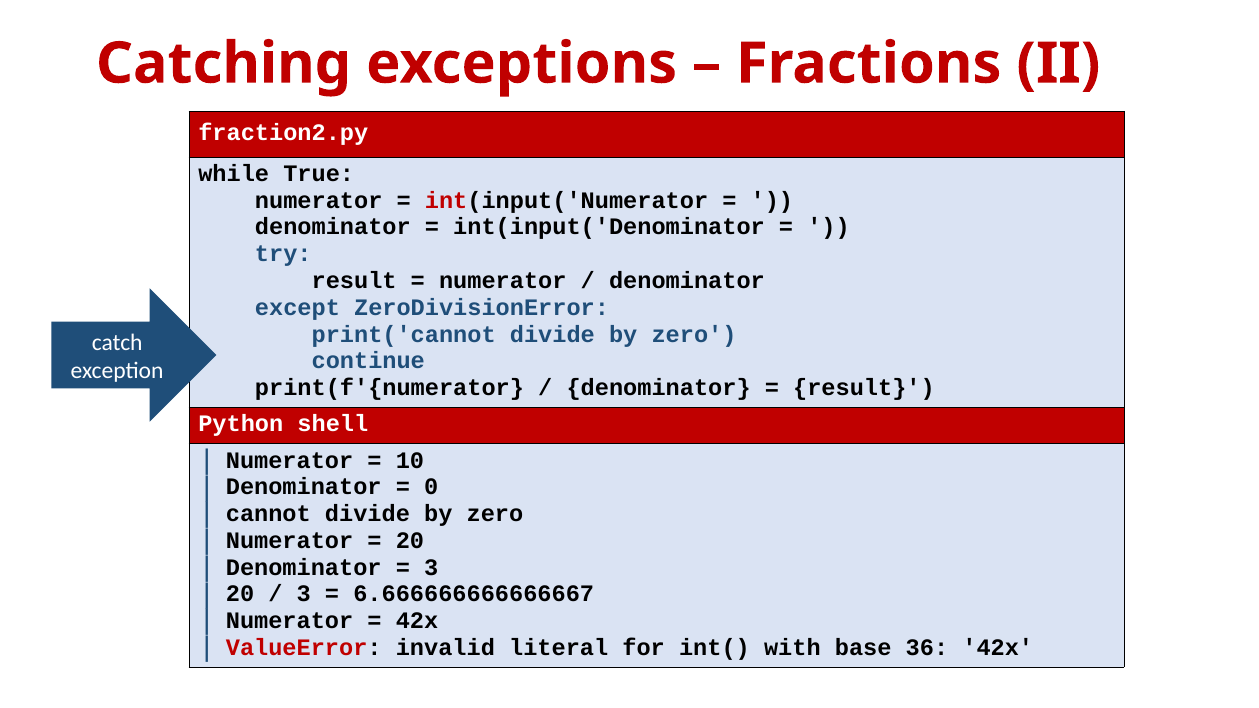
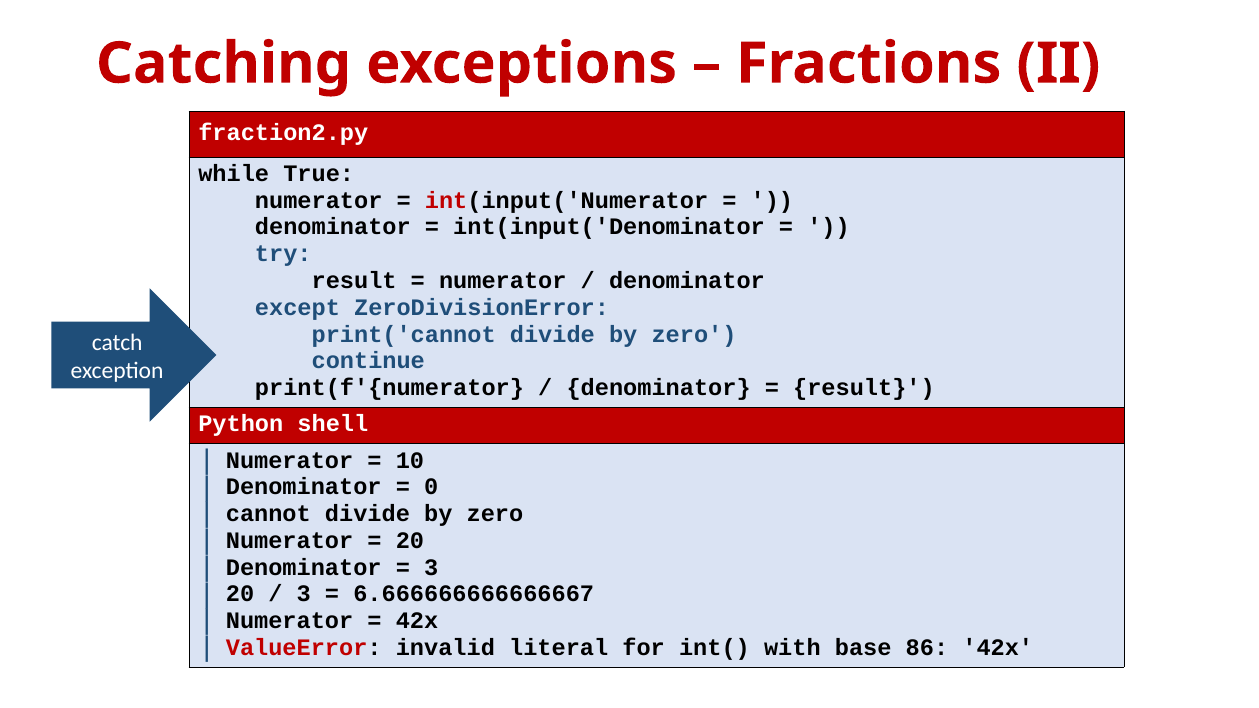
36: 36 -> 86 (927, 648)
